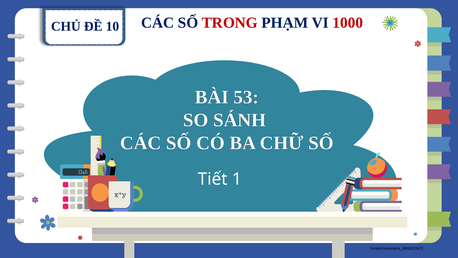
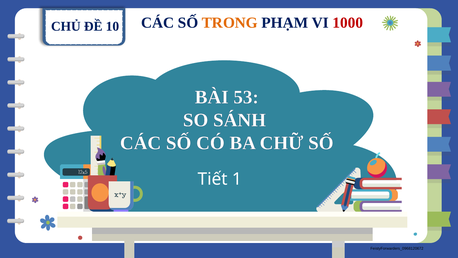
TRONG colour: red -> orange (230, 23)
